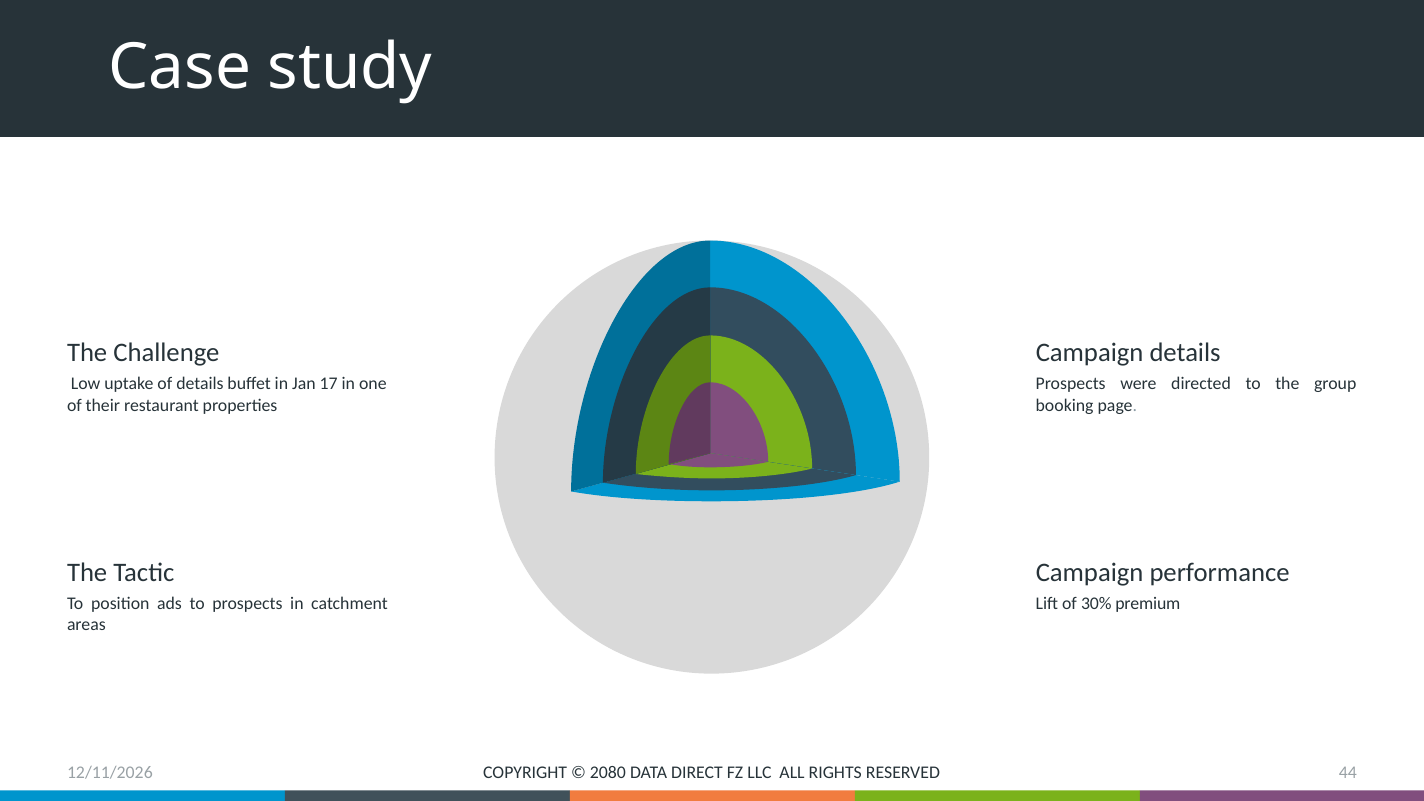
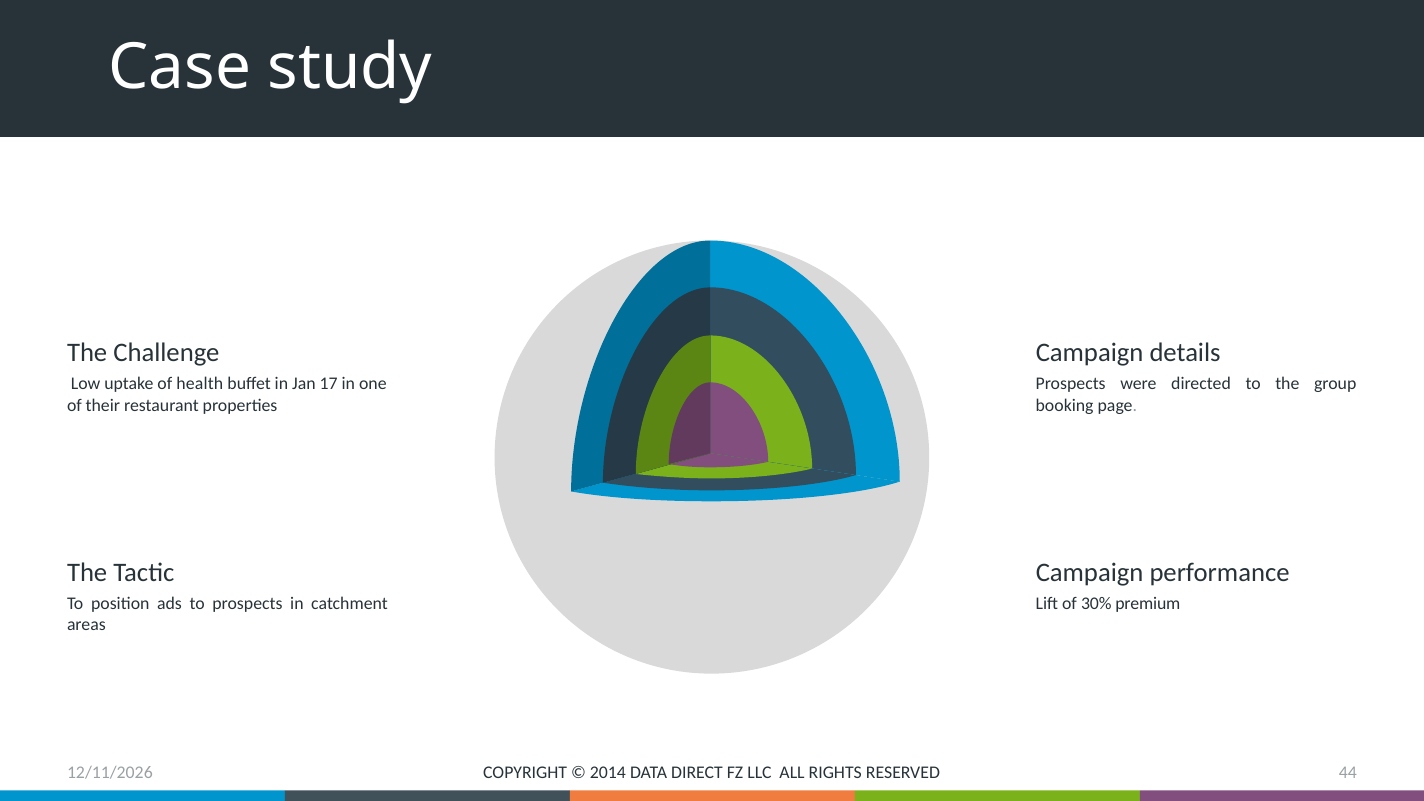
of details: details -> health (200, 384)
2080: 2080 -> 2014 (608, 773)
